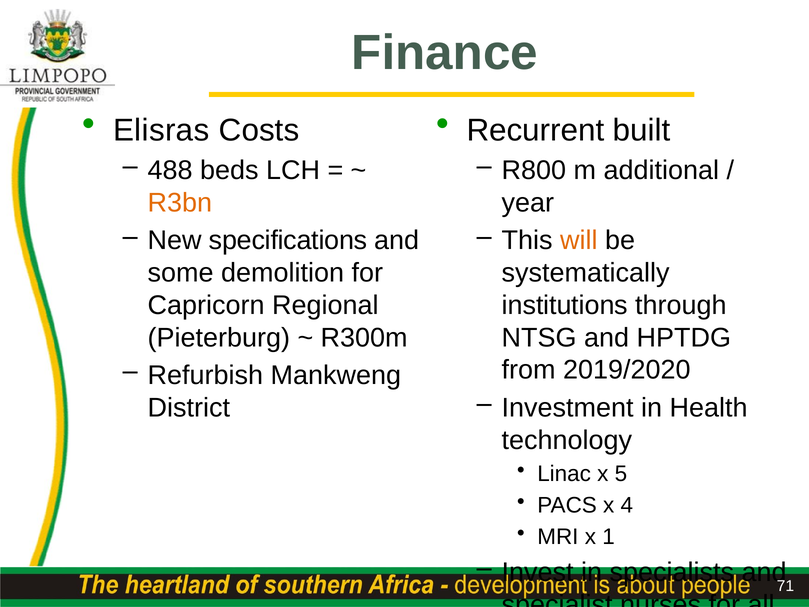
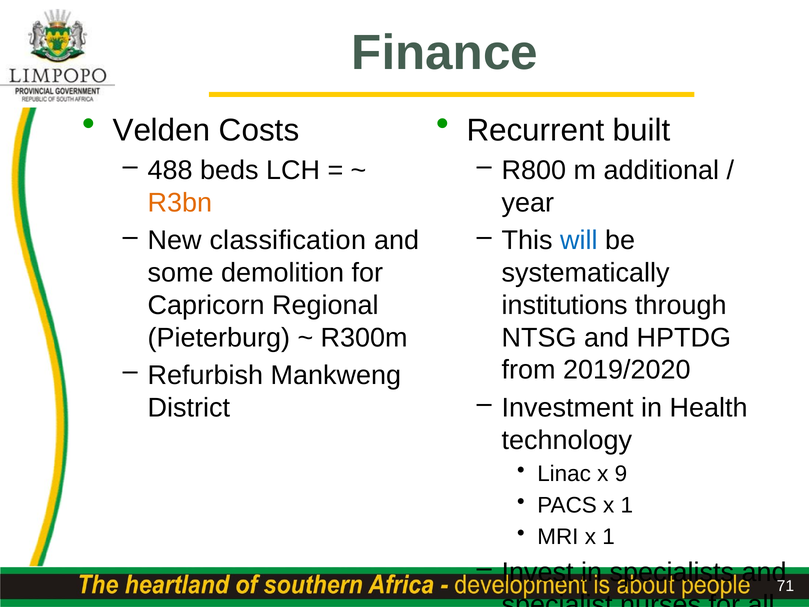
Elisras: Elisras -> Velden (161, 130)
specifications: specifications -> classification (288, 240)
will colour: orange -> blue (579, 240)
5: 5 -> 9 (621, 474)
PACS x 4: 4 -> 1 (627, 505)
